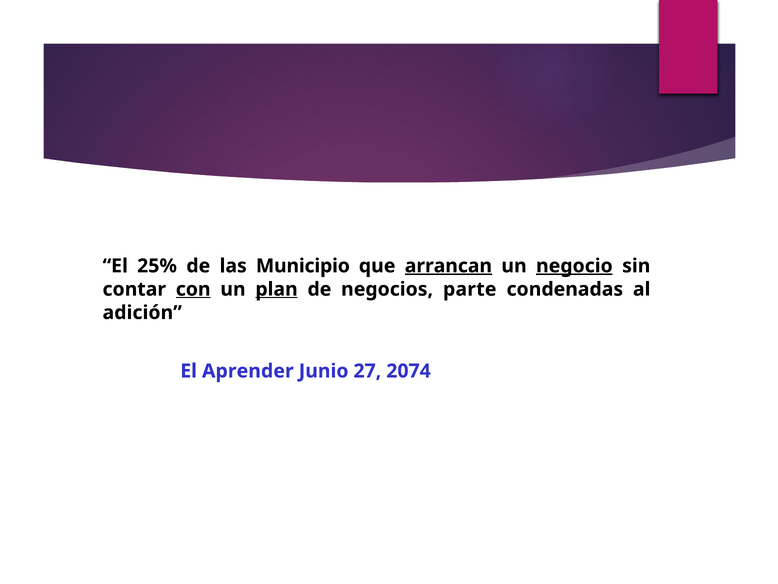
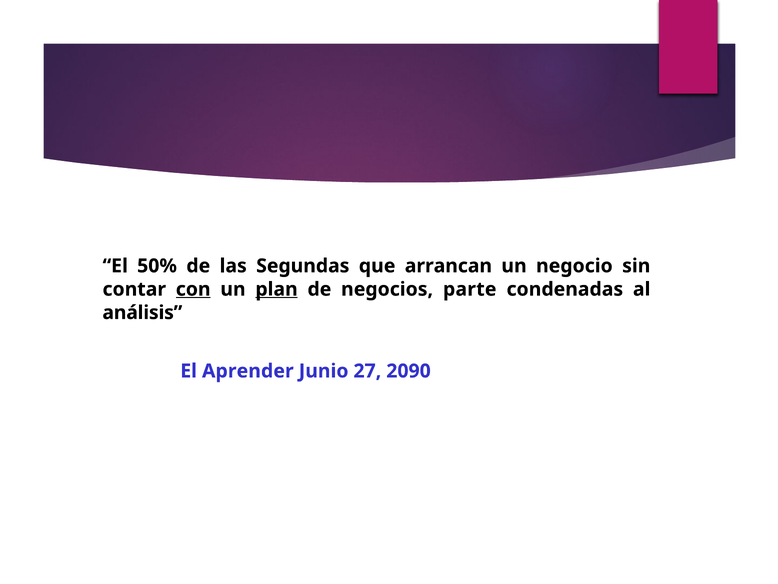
25%: 25% -> 50% (157, 266)
Municipio: Municipio -> Segundas (303, 266)
arrancan underline: present -> none (448, 266)
negocio underline: present -> none (574, 266)
adición: adición -> análisis (142, 312)
2074: 2074 -> 2090 (409, 371)
